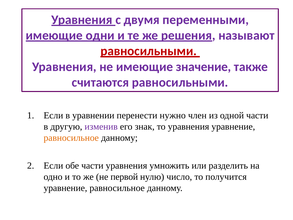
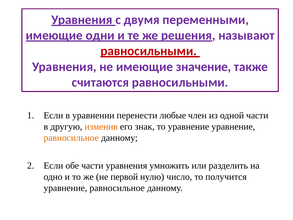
нужно: нужно -> любые (173, 115)
изменив colour: purple -> orange (101, 127)
то уравнения: уравнения -> уравнение (189, 127)
